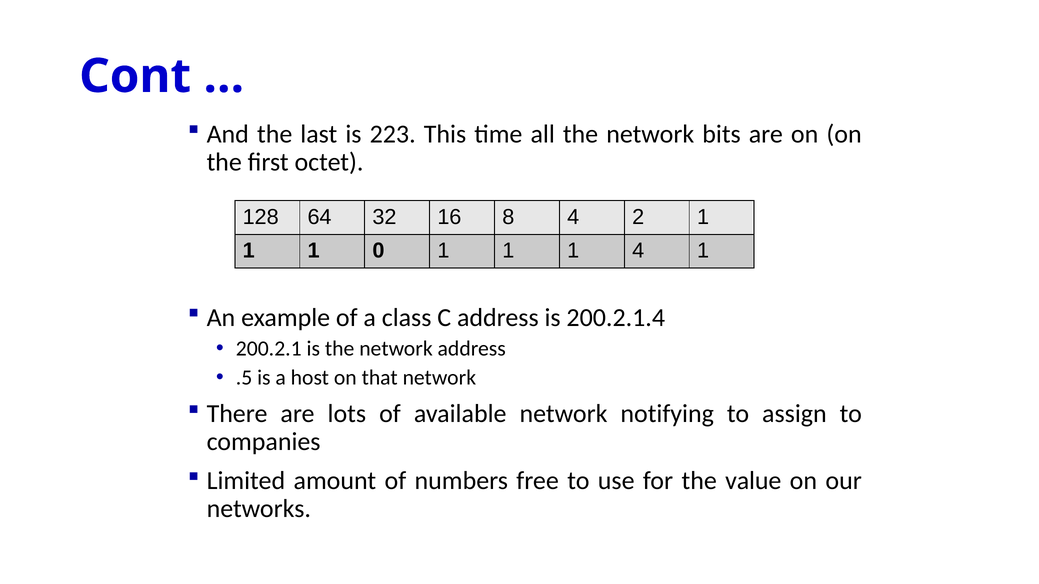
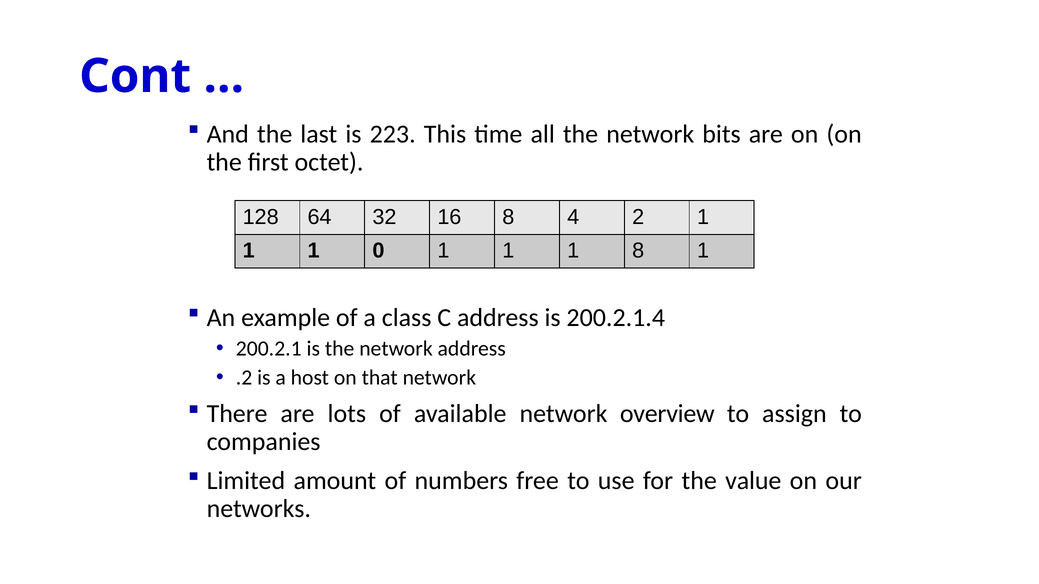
1 4: 4 -> 8 (638, 251)
.5: .5 -> .2 (244, 378)
notifying: notifying -> overview (667, 414)
